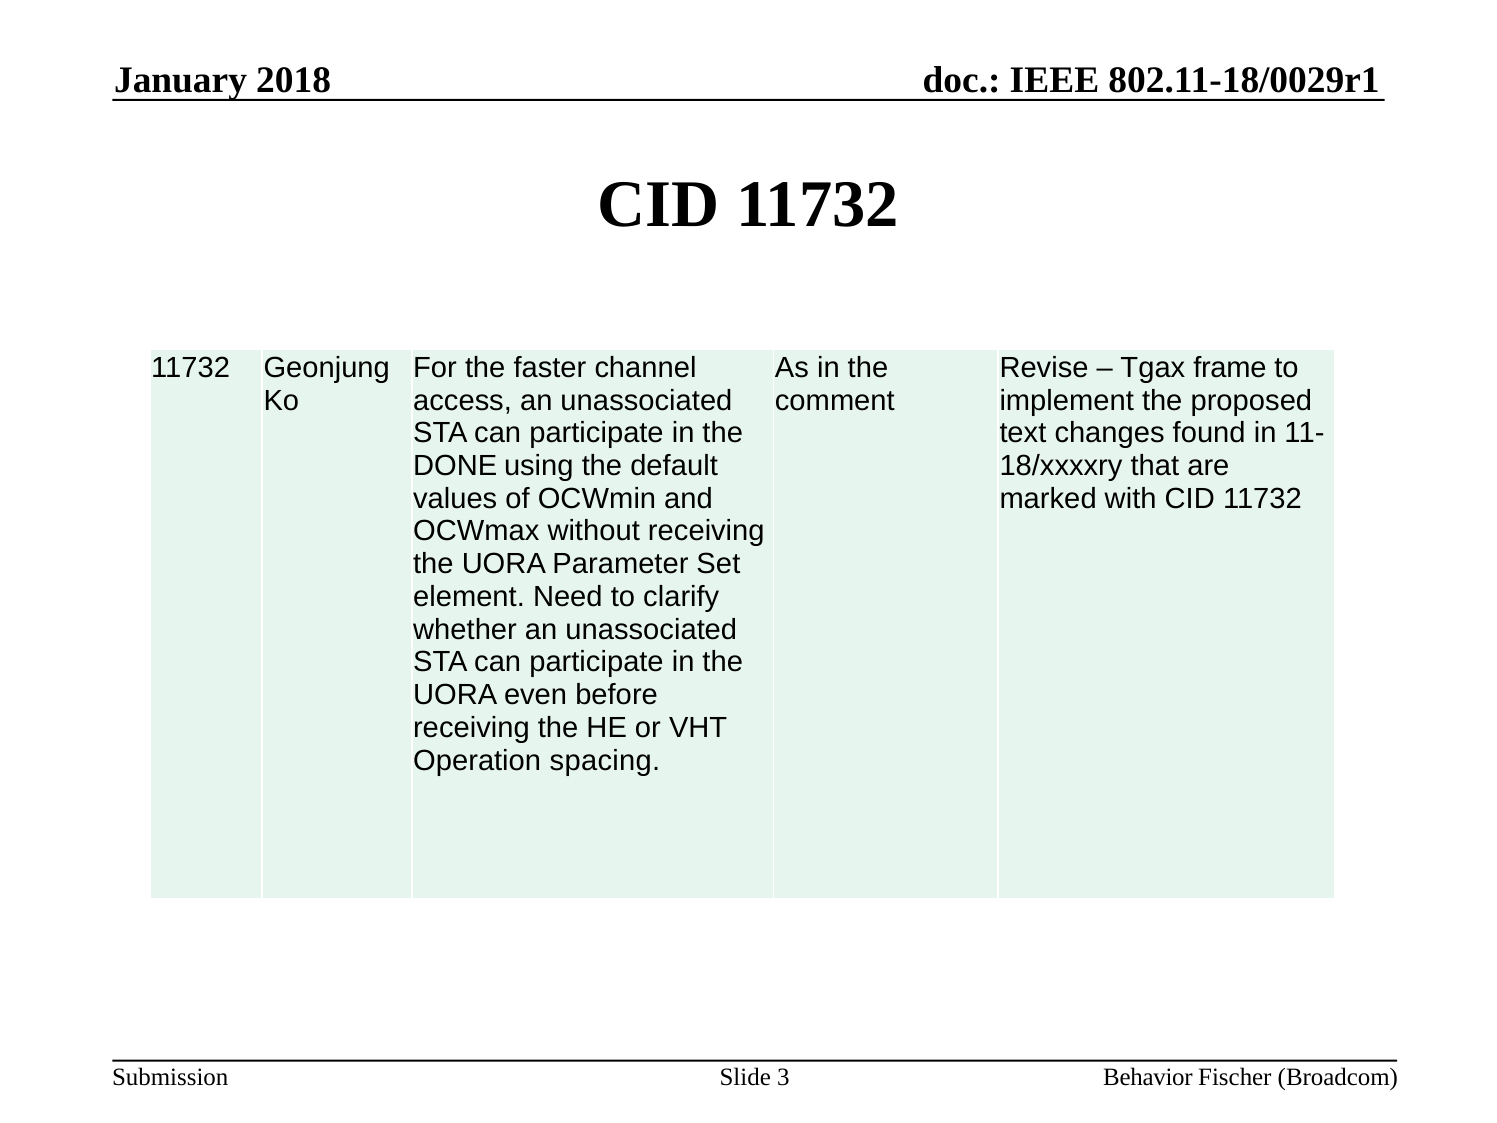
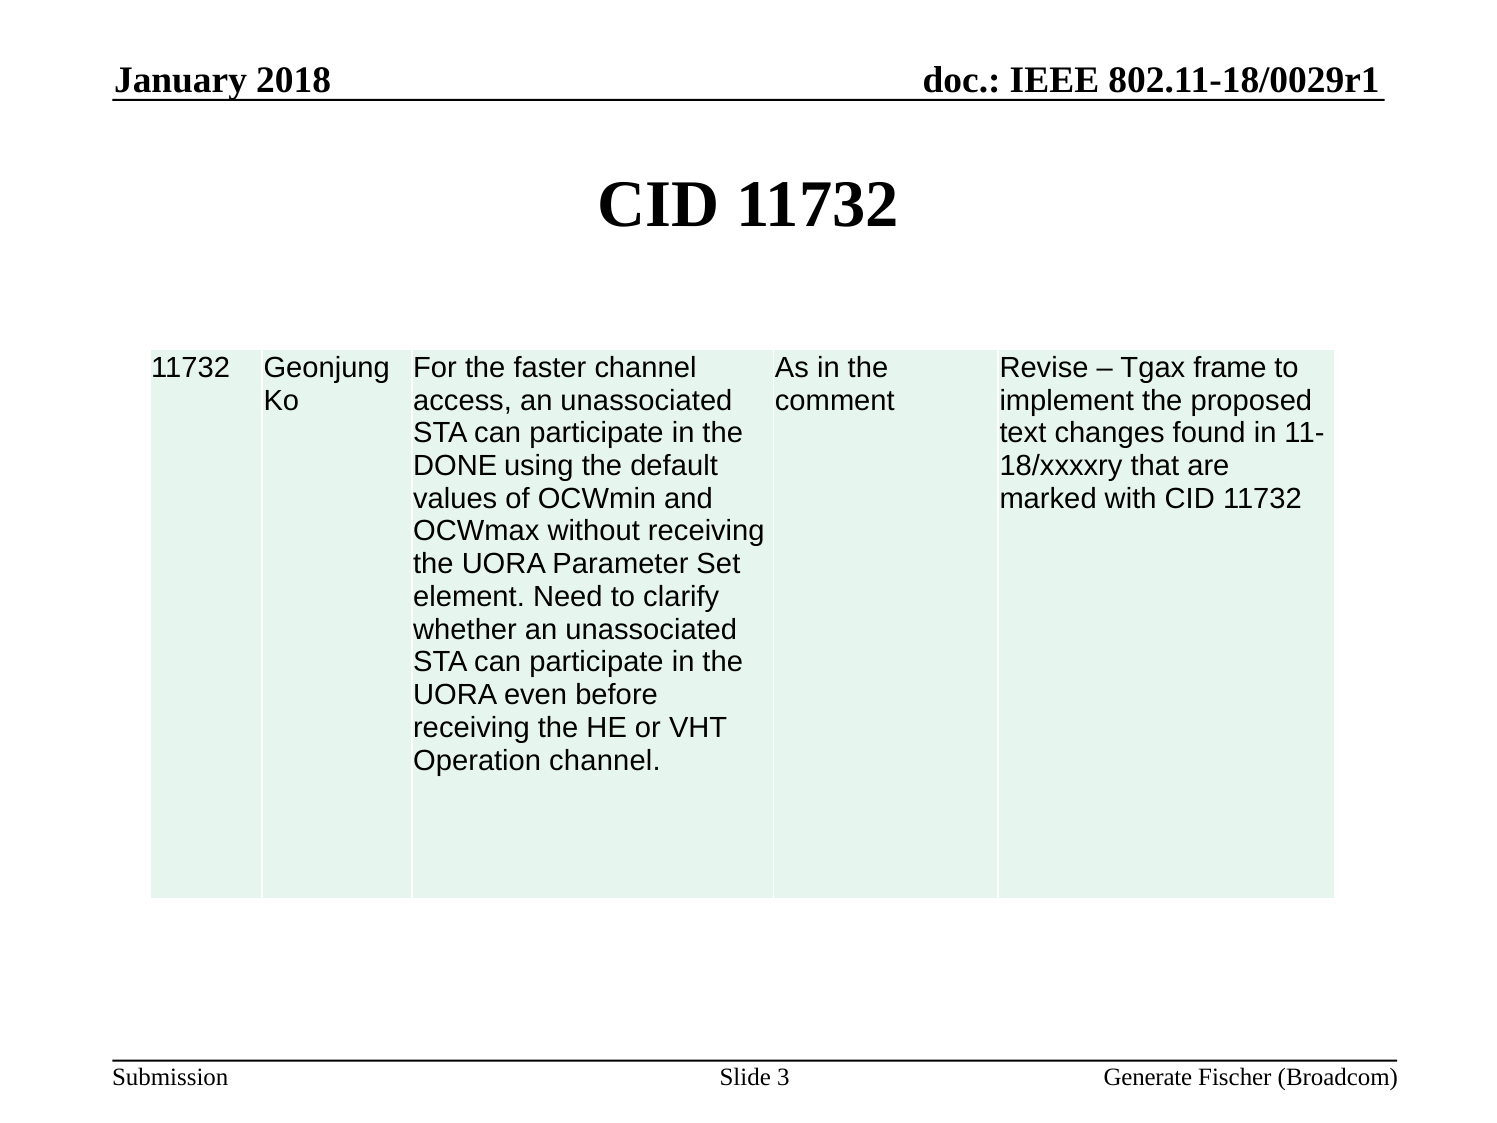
Operation spacing: spacing -> channel (605, 760)
Behavior: Behavior -> Generate (1148, 1077)
